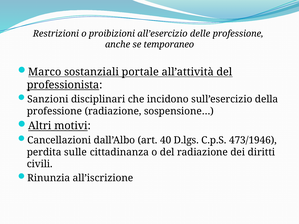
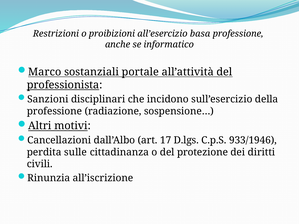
delle: delle -> basa (200, 34)
temporaneo: temporaneo -> informatico (169, 45)
40: 40 -> 17 (166, 140)
473/1946: 473/1946 -> 933/1946 (253, 140)
del radiazione: radiazione -> protezione (202, 152)
